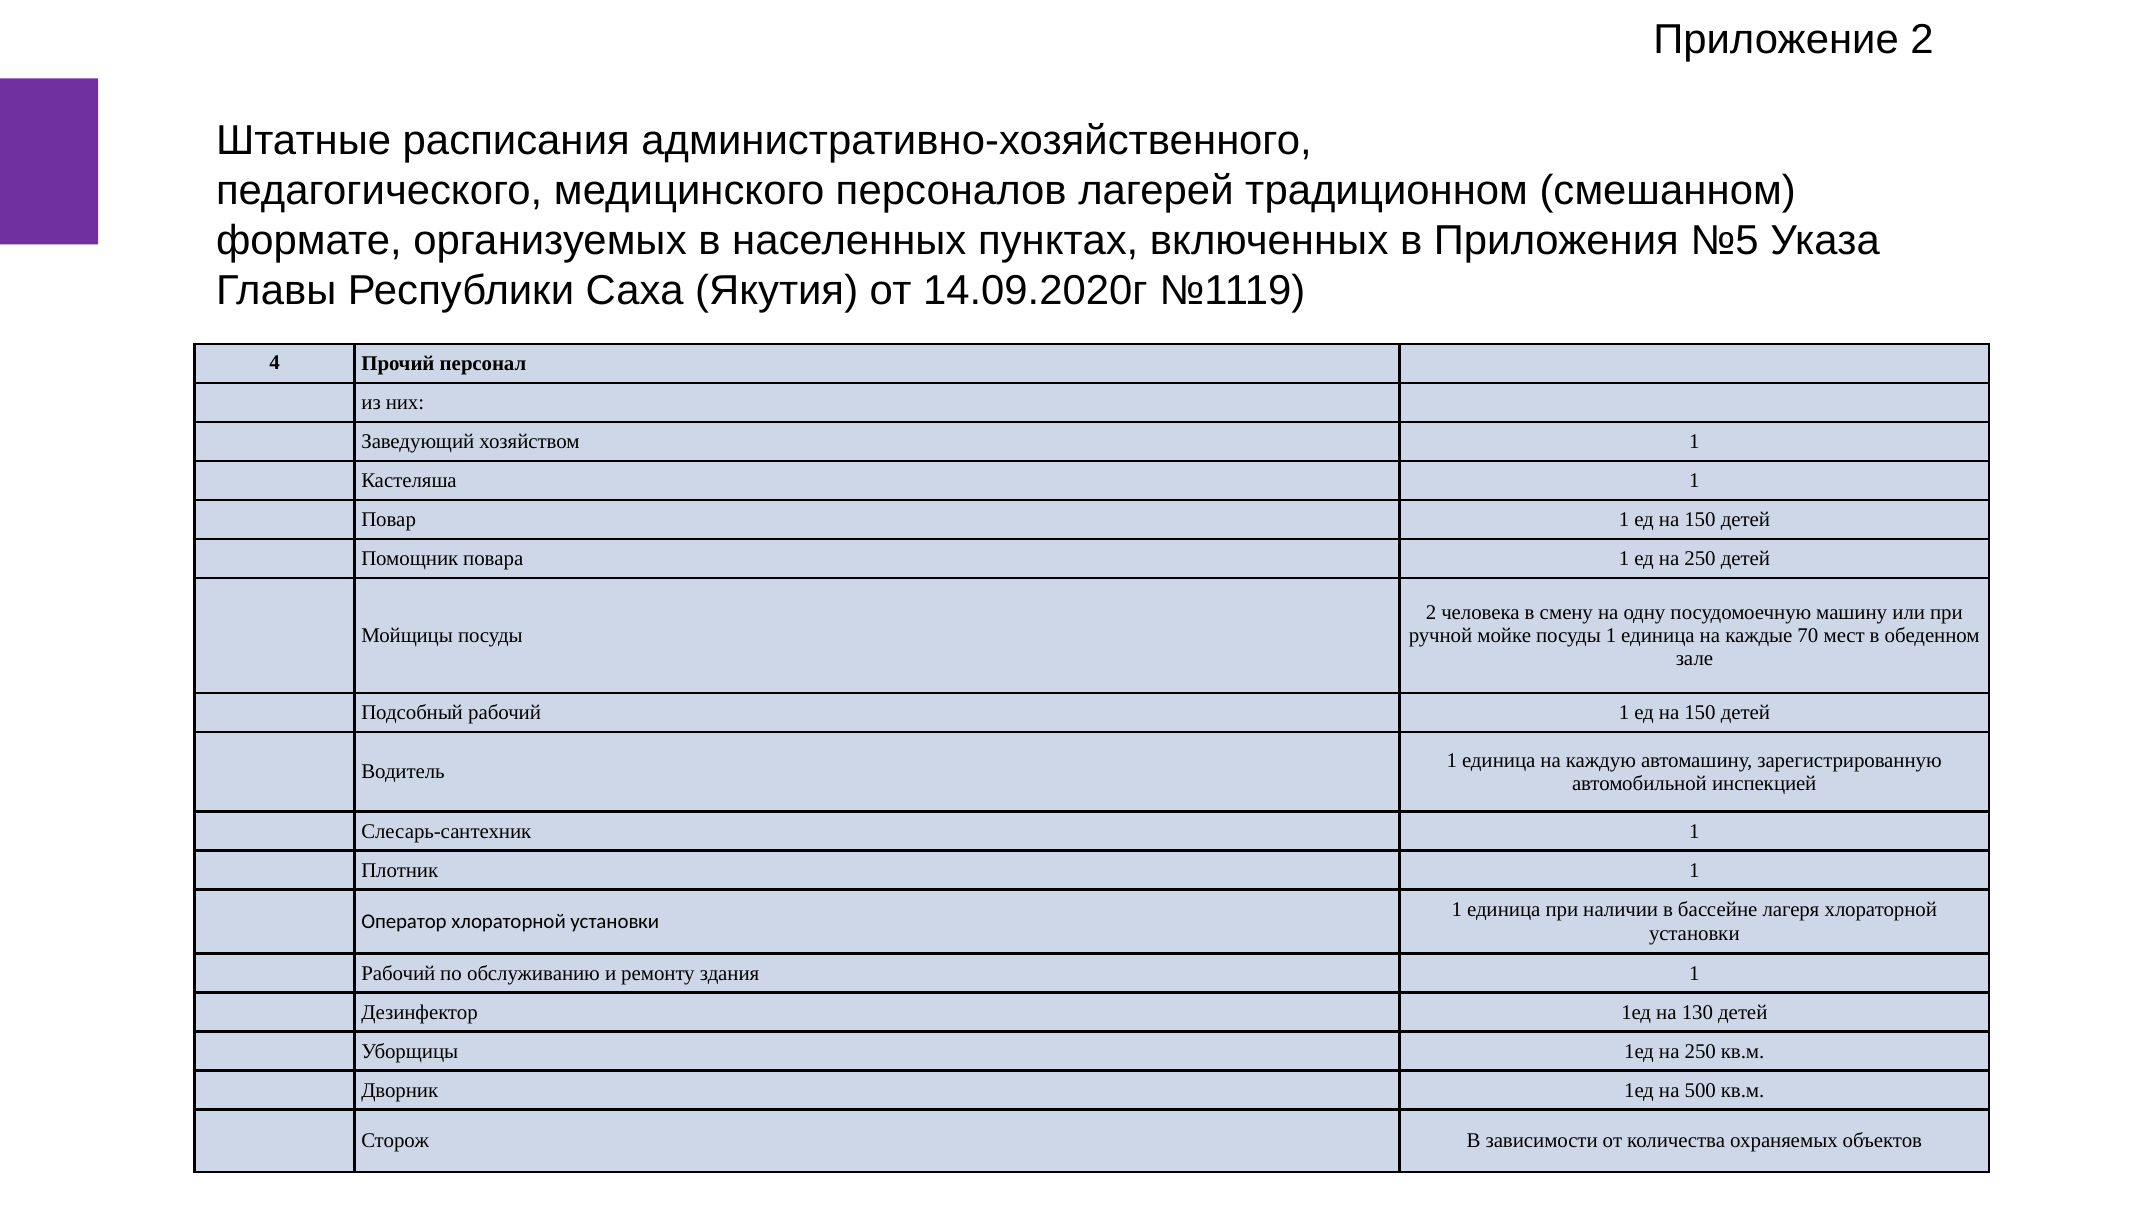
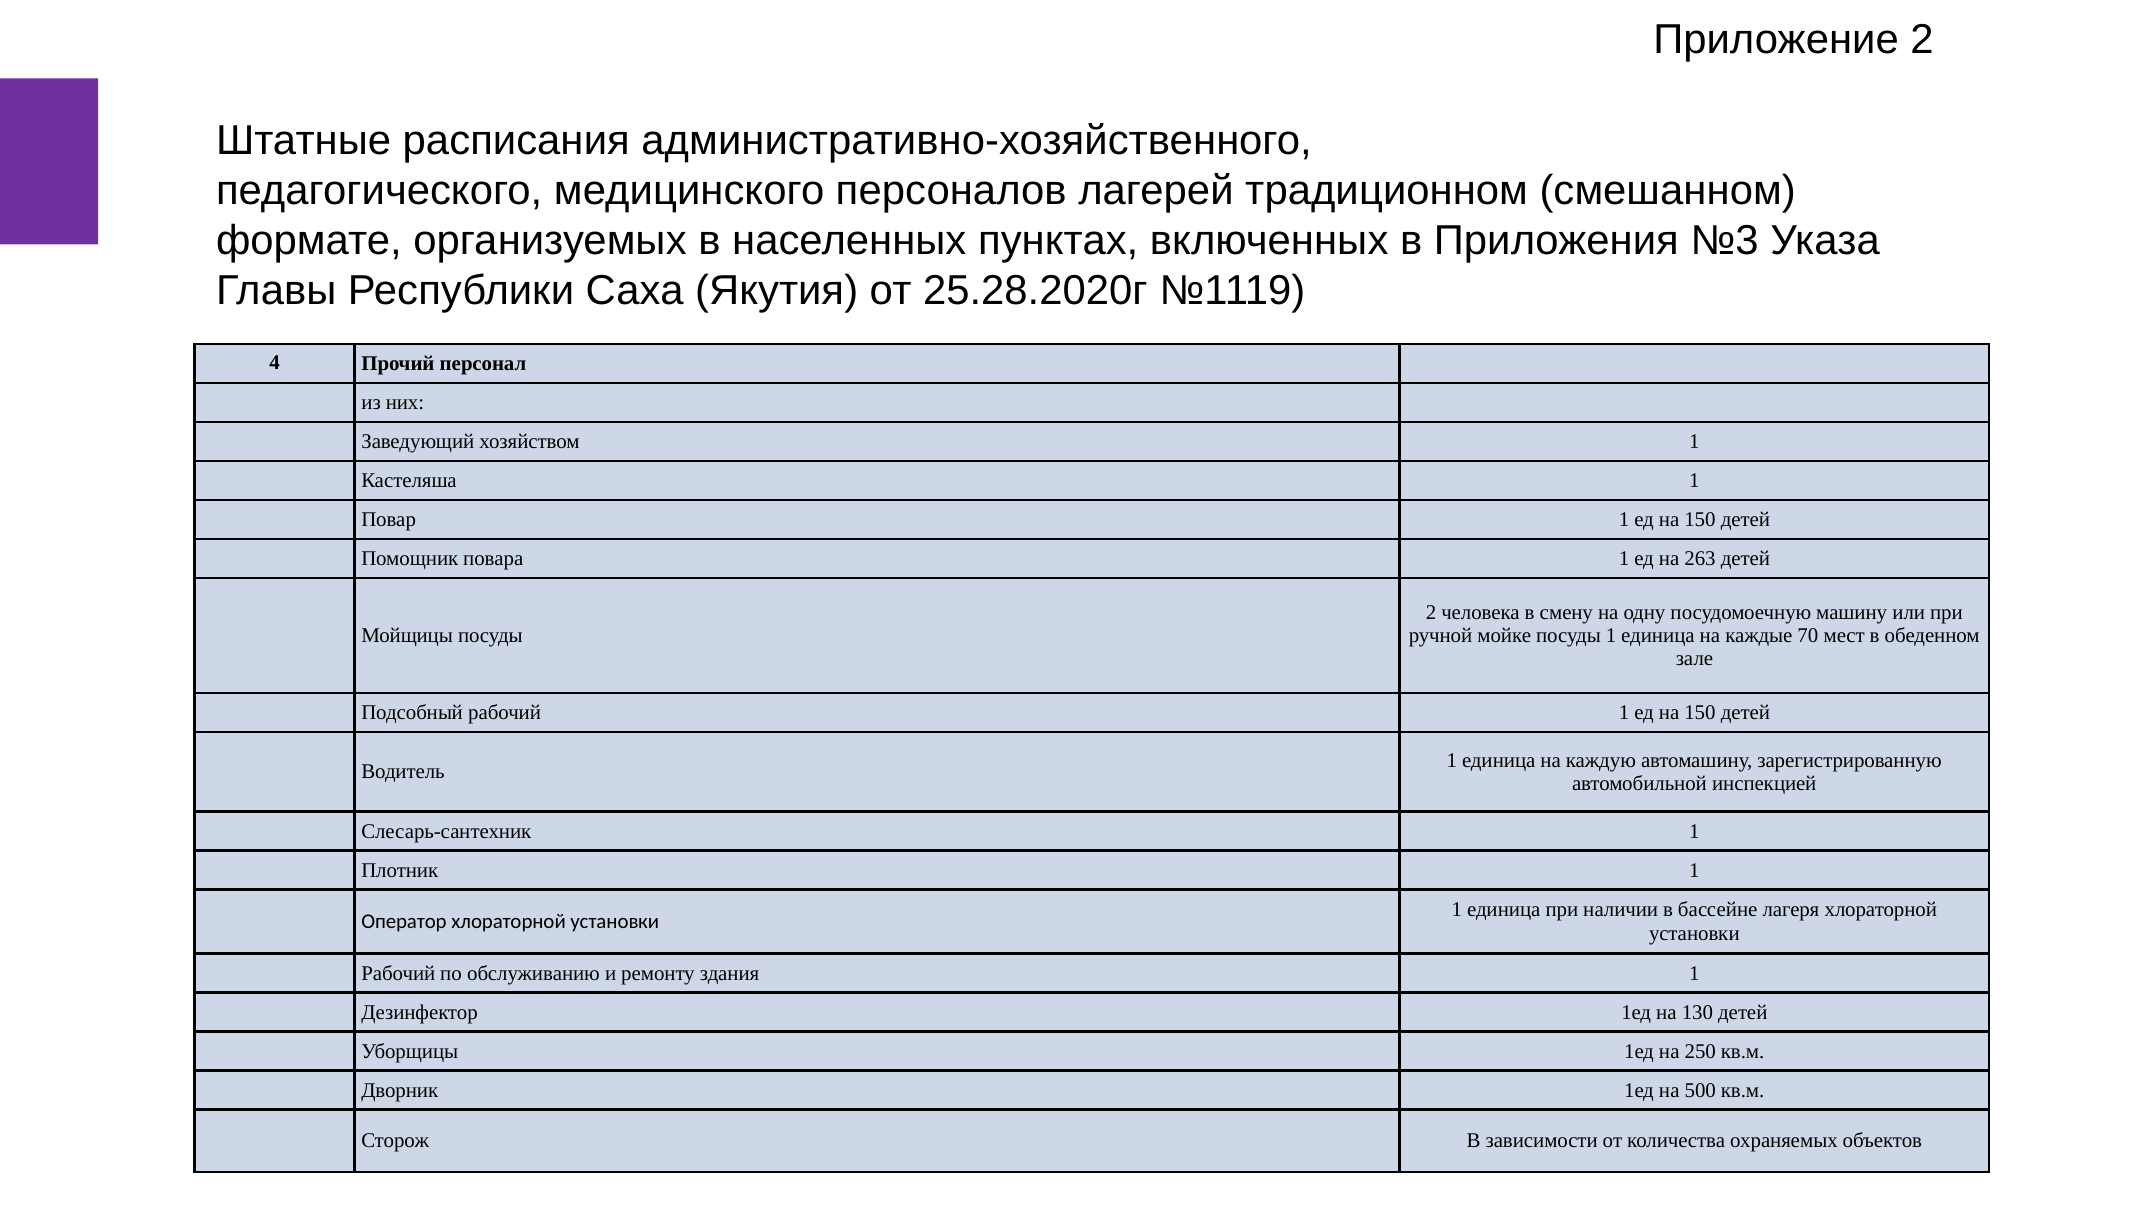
№5: №5 -> №3 (1725, 241)
14.09.2020г: 14.09.2020г -> 25.28.2020г (1035, 291)
ед на 250: 250 -> 263 (1700, 559)
